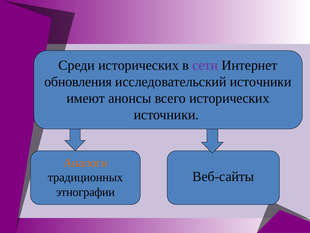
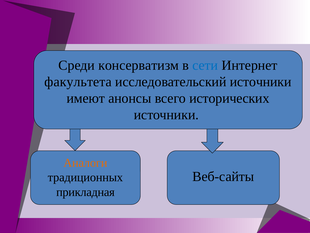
Среди исторических: исторических -> консерватизм (139, 65)
сети colour: purple -> blue (205, 65)
обновления: обновления -> факультета (78, 82)
этнографии: этнографии -> прикладная (85, 192)
